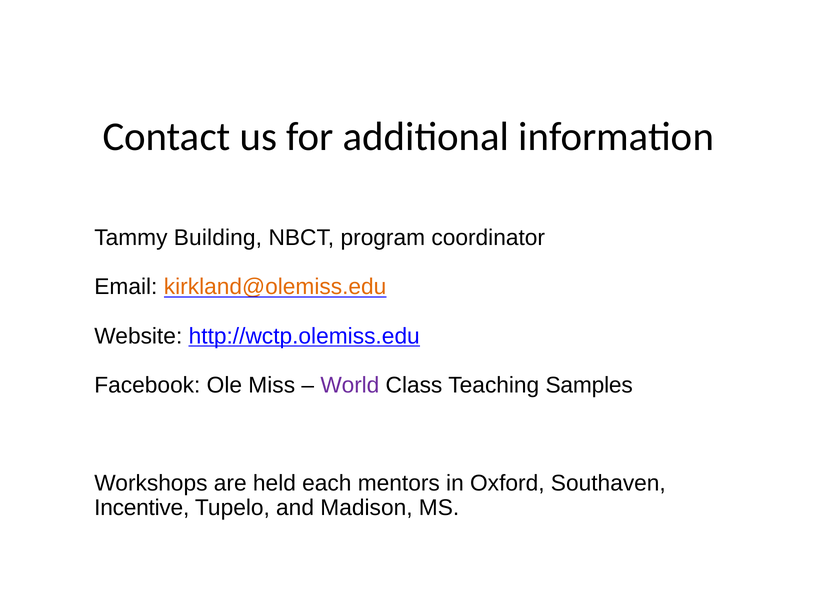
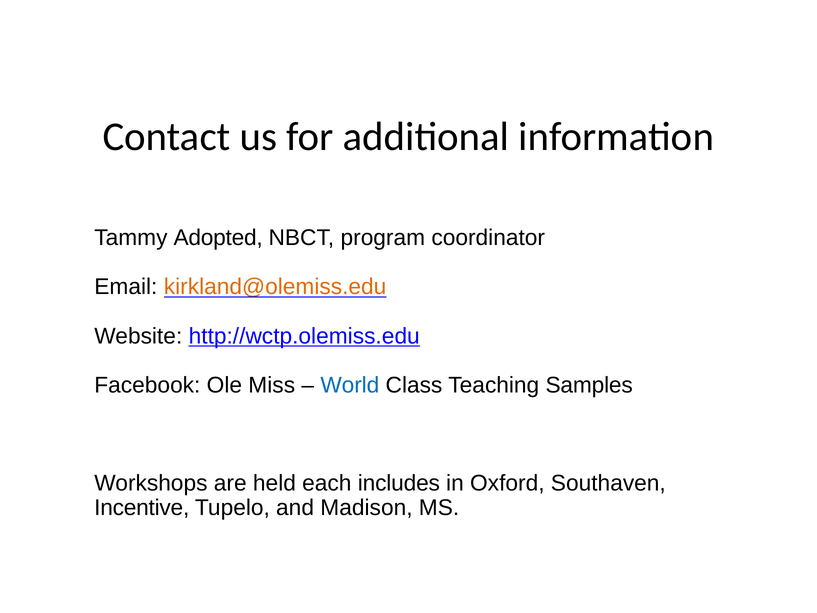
Building: Building -> Adopted (218, 238)
World colour: purple -> blue (350, 385)
mentors: mentors -> includes (399, 483)
